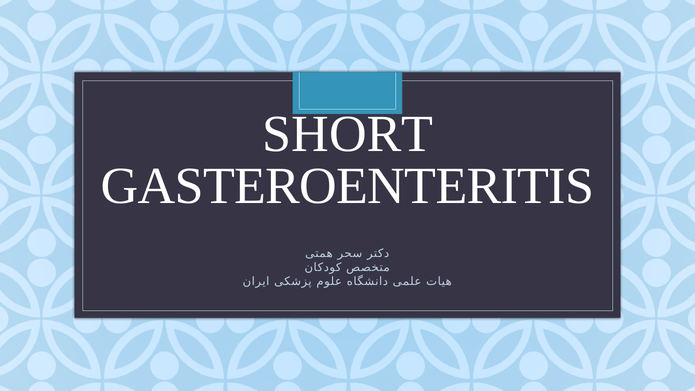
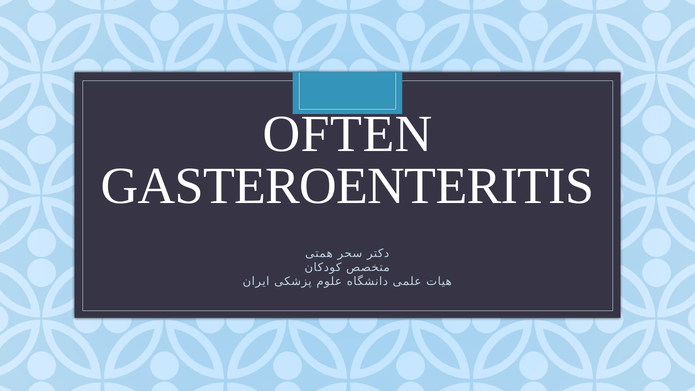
SHORT: SHORT -> OFTEN (348, 134)
